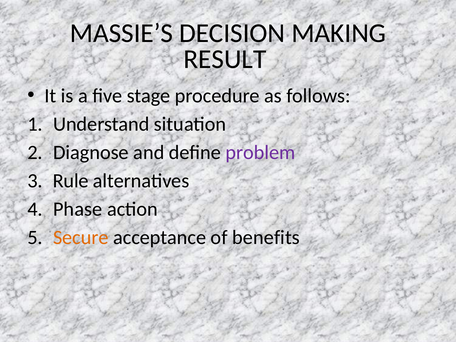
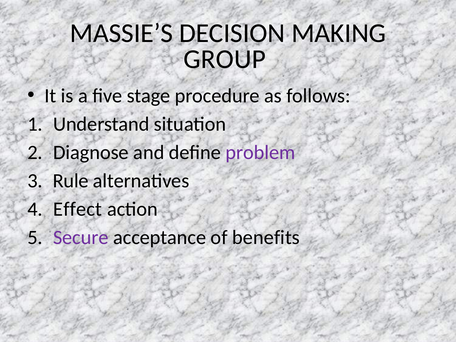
RESULT: RESULT -> GROUP (225, 59)
Phase: Phase -> Effect (78, 209)
Secure colour: orange -> purple (81, 238)
